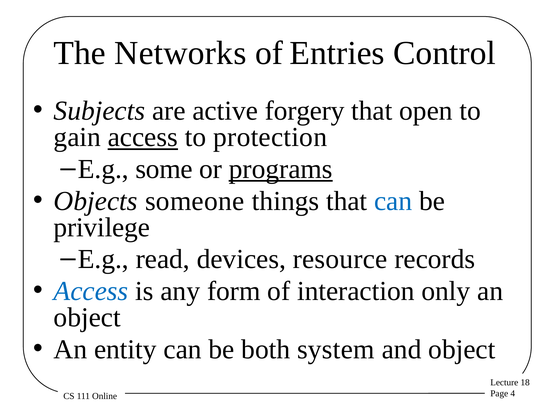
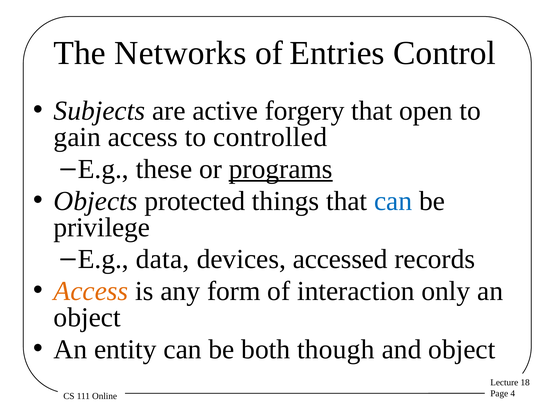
access underline: present -> none (143, 137)
protection: protection -> controlled (270, 137)
some: some -> these (164, 169)
someone: someone -> protected (195, 201)
read: read -> data (163, 260)
resource: resource -> accessed (340, 260)
Access colour: blue -> orange (91, 291)
system: system -> though (336, 350)
